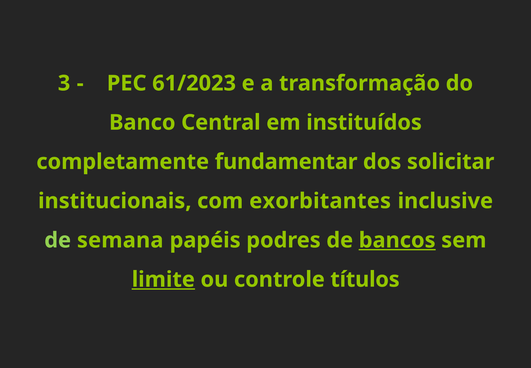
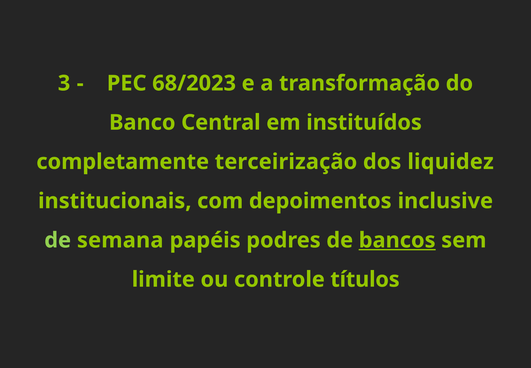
61/2023: 61/2023 -> 68/2023 (194, 83)
fundamentar: fundamentar -> terceirização (286, 162)
solicitar: solicitar -> liquidez (451, 162)
exorbitantes: exorbitantes -> depoimentos (320, 201)
limite underline: present -> none (163, 279)
